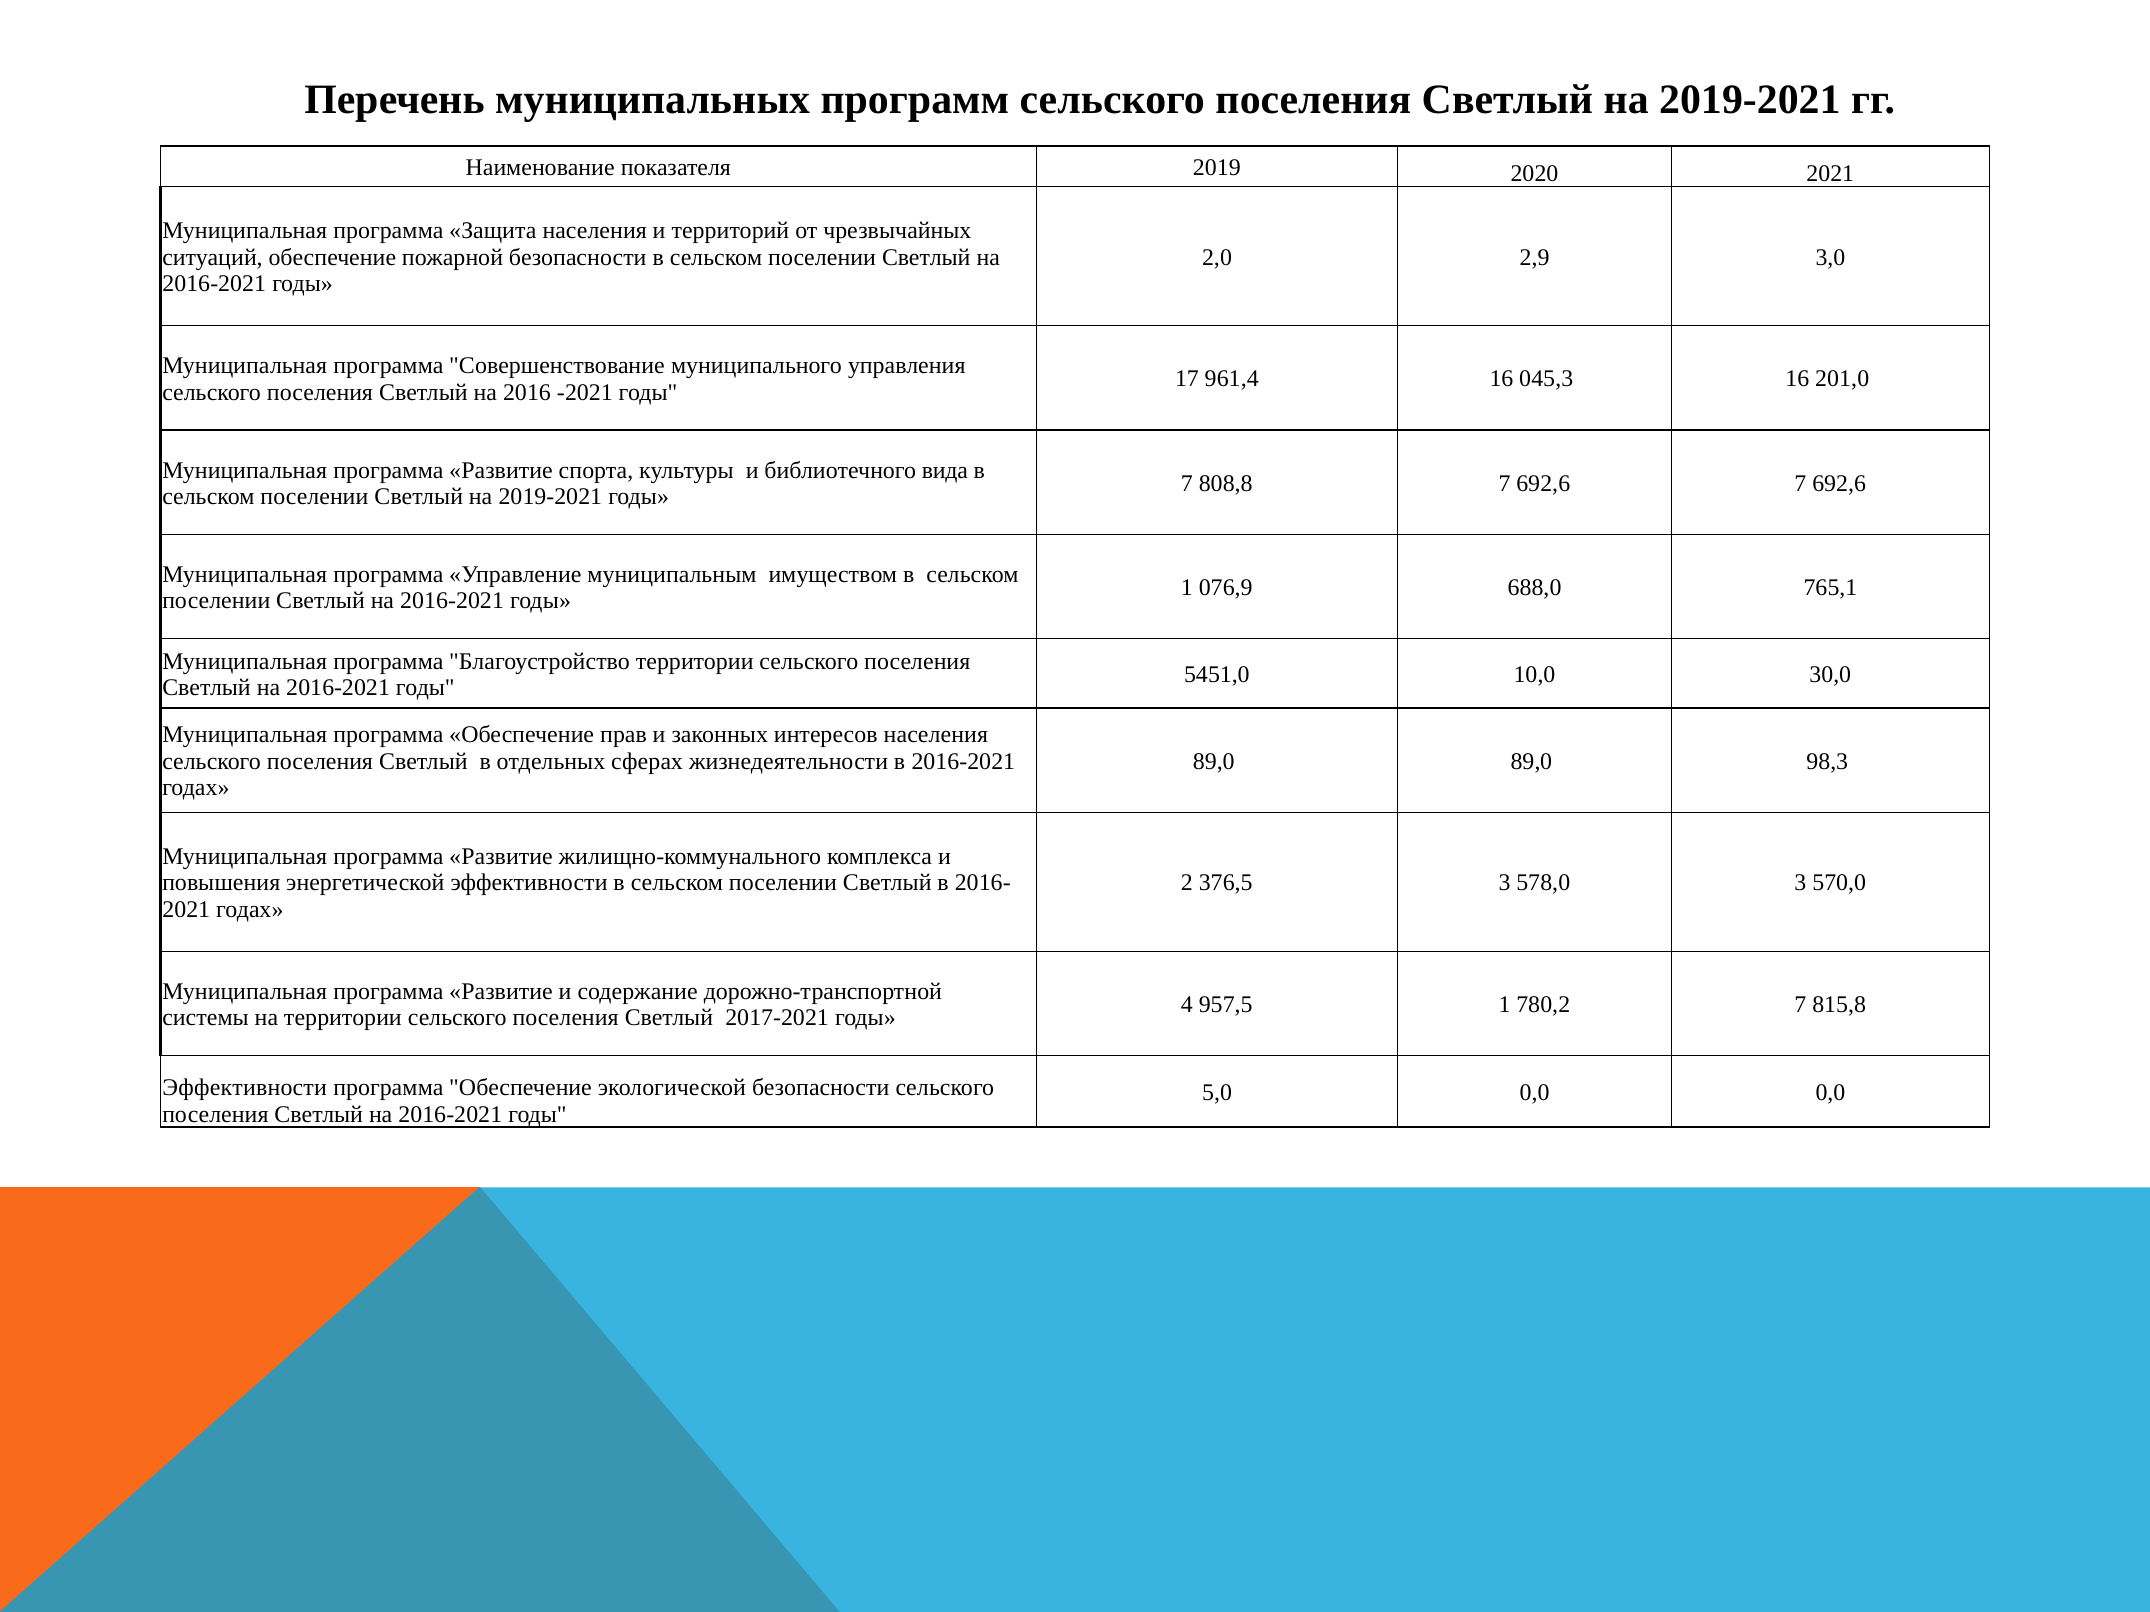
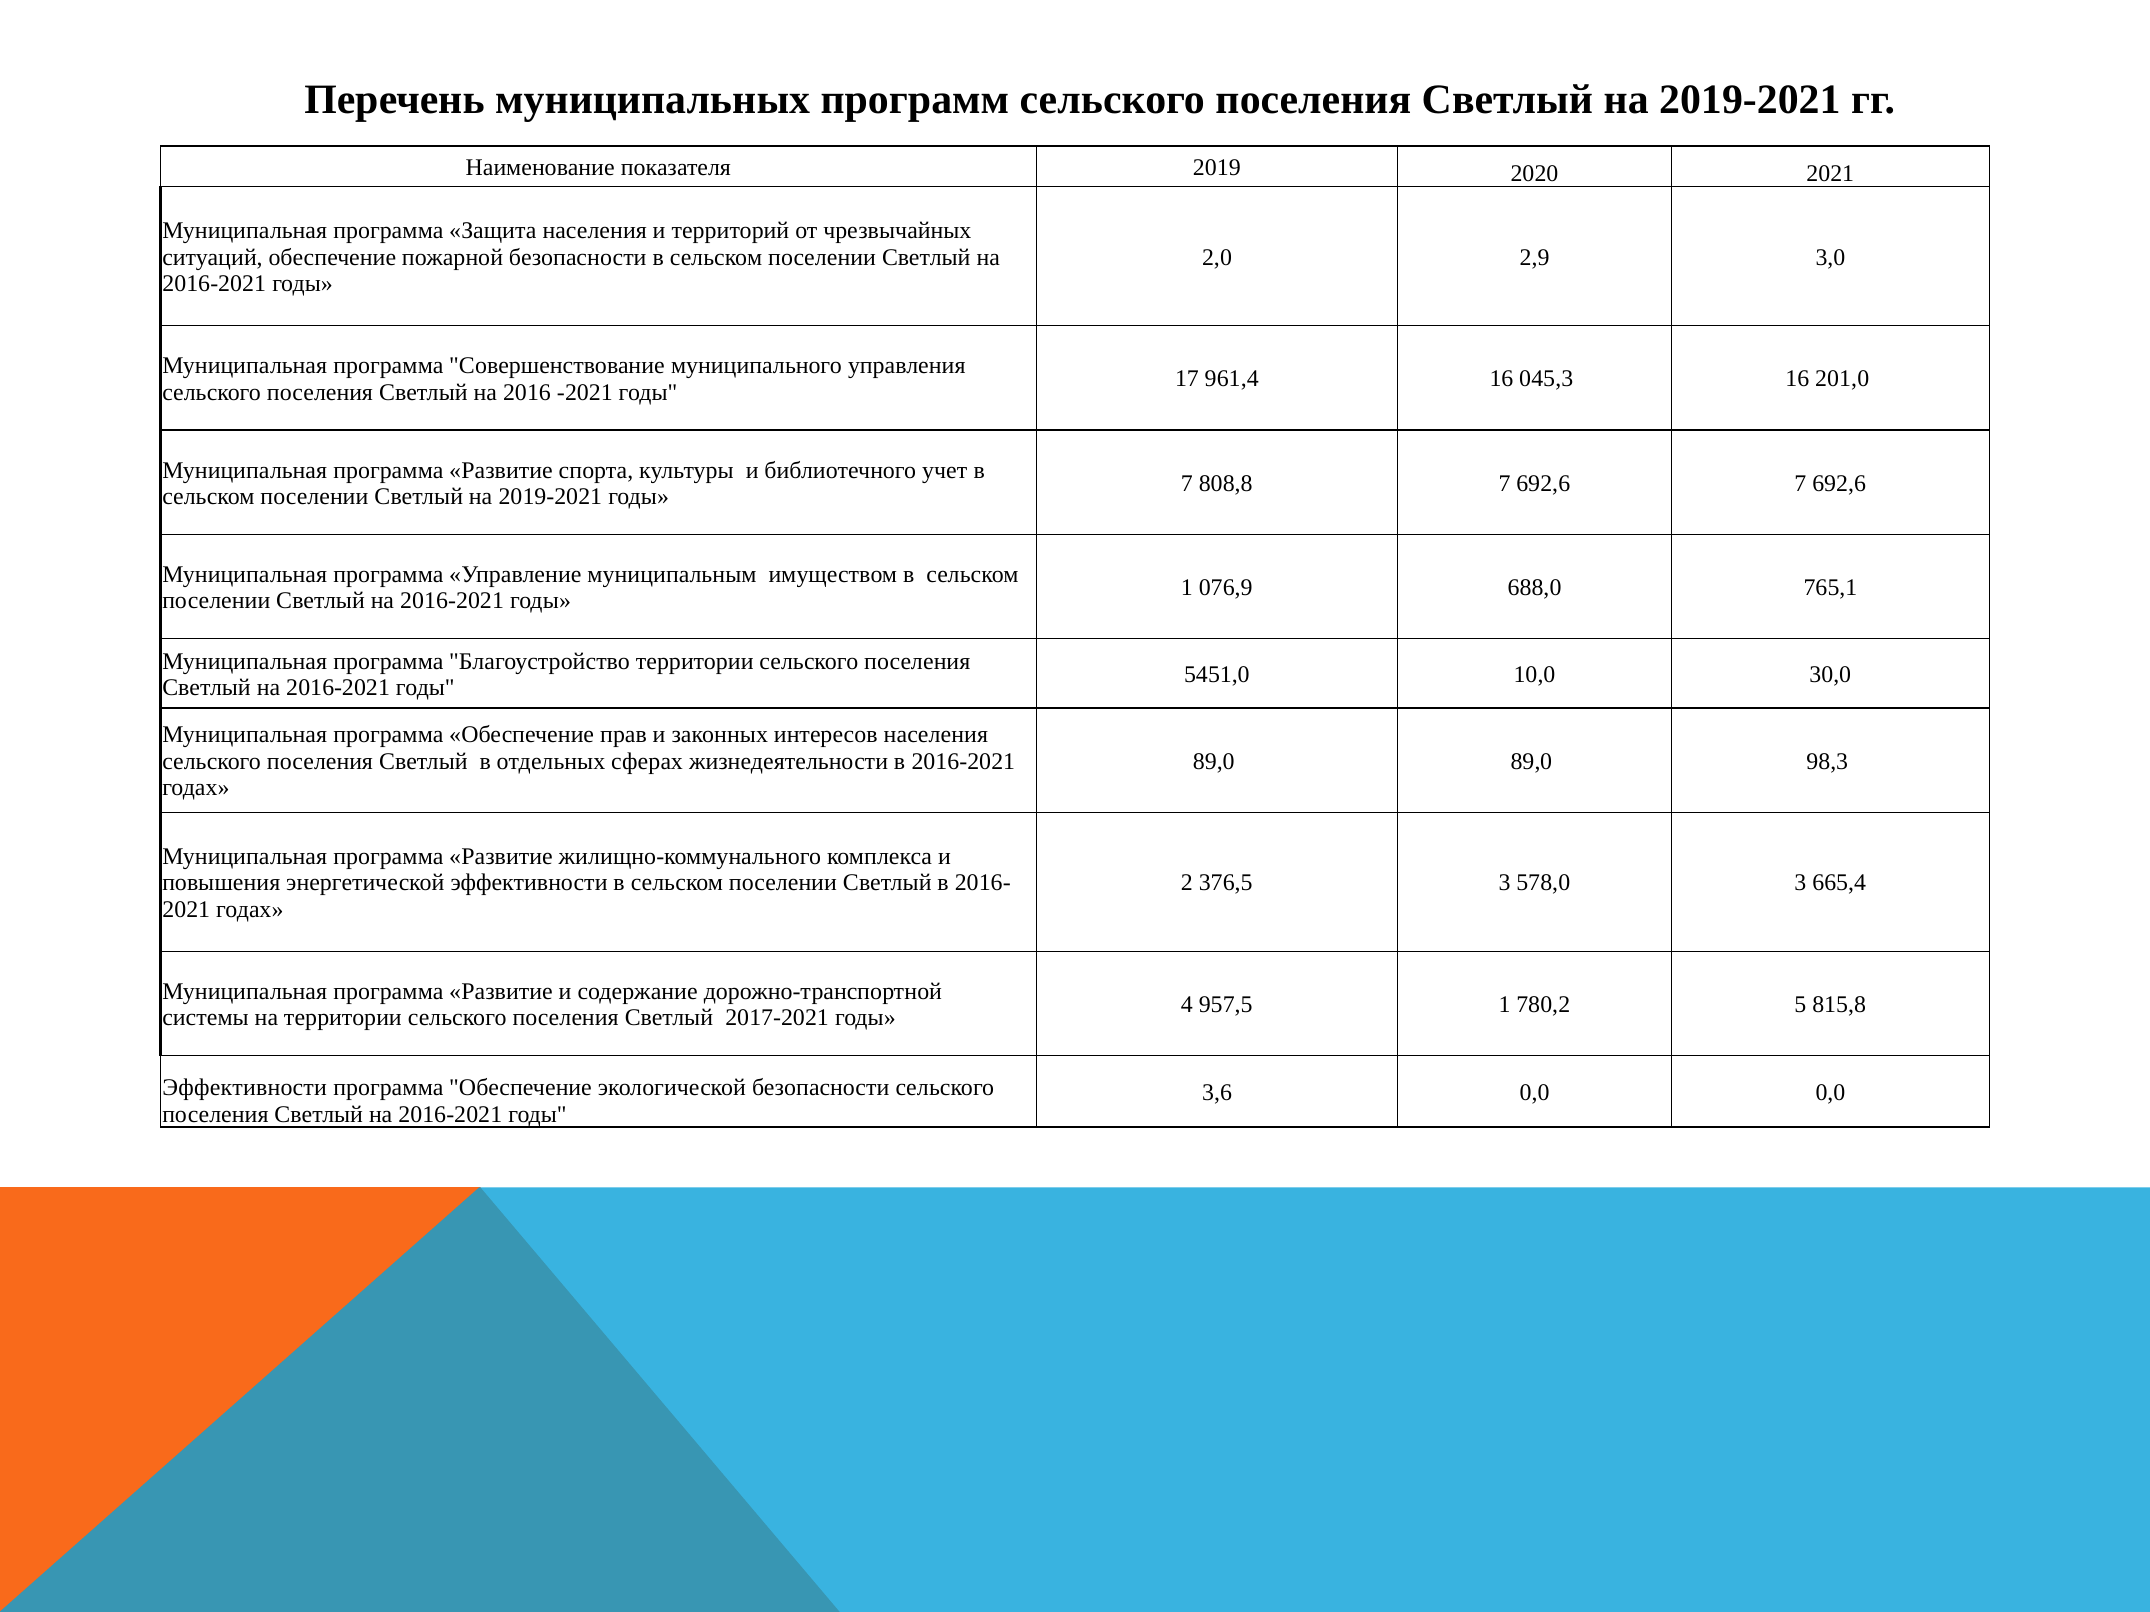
вида: вида -> учет (945, 470)
570,0: 570,0 -> 665,4 (1839, 883)
780,2 7: 7 -> 5 (1800, 1005)
5,0: 5,0 -> 3,6 (1217, 1093)
